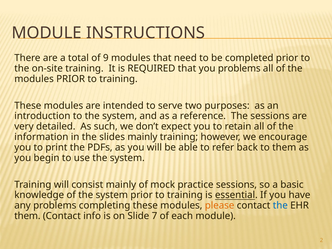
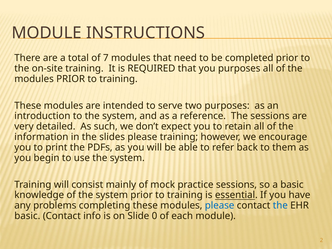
9: 9 -> 7 (106, 58)
you problems: problems -> purposes (239, 68)
slides mainly: mainly -> please (142, 137)
please colour: orange -> blue (220, 205)
them: them -> basic (27, 216)
7: 7 -> 0 (154, 216)
